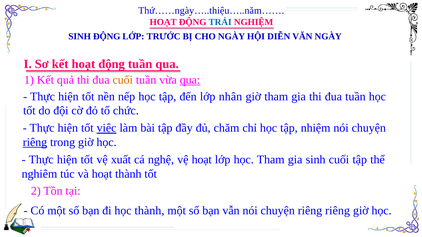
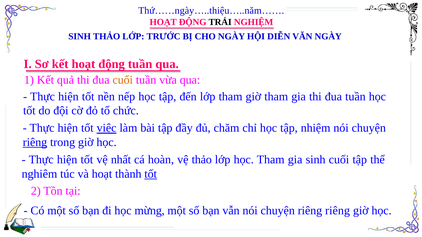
TRẢI colour: blue -> black (220, 22)
SINH ĐỘNG: ĐỘNG -> THẢO (107, 36)
qua underline: present -> none (190, 80)
lớp nhân: nhân -> tham (231, 97)
xuất: xuất -> nhất (121, 160)
nghệ: nghệ -> hoàn (161, 160)
vệ hoạt: hoạt -> thảo (202, 160)
tốt underline: none -> present (151, 174)
học thành: thành -> mừng (150, 211)
